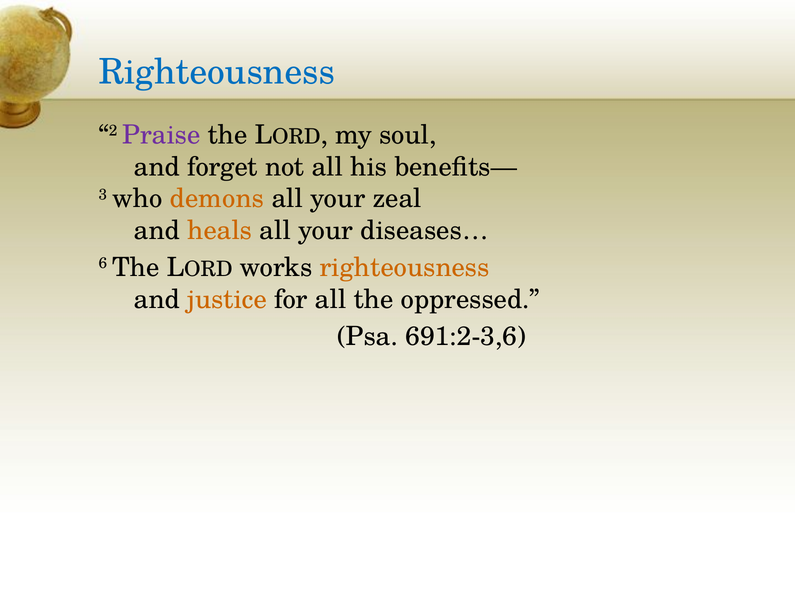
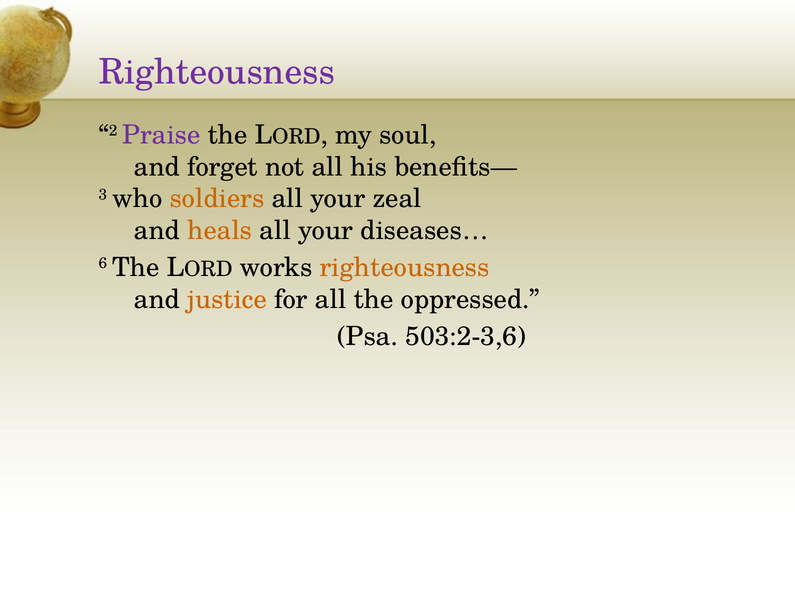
Righteousness colour: blue -> purple (217, 72)
demons: demons -> soldiers (217, 199)
691:2-3,6: 691:2-3,6 -> 503:2-3,6 (466, 337)
